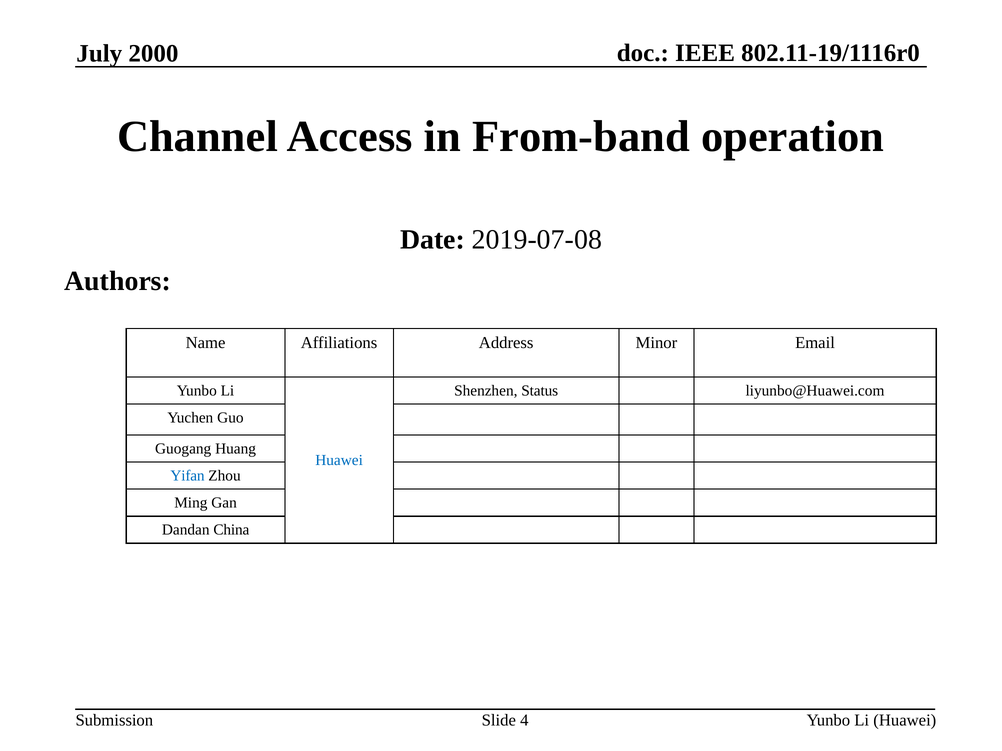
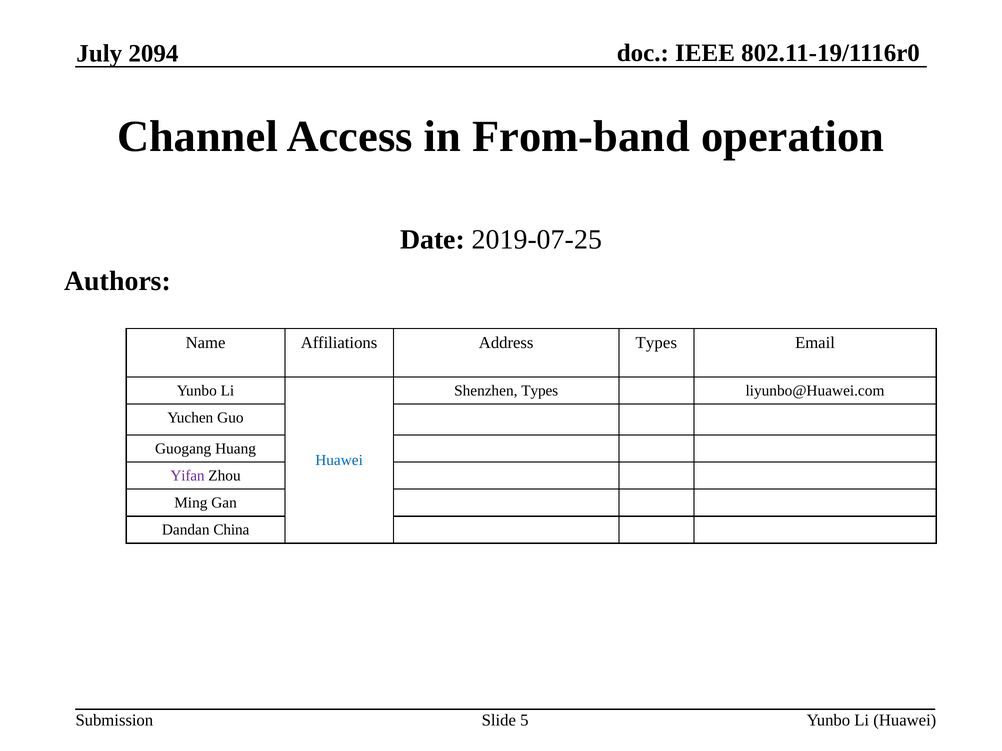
2000: 2000 -> 2094 (153, 53)
2019-07-08: 2019-07-08 -> 2019-07-25 (537, 240)
Address Minor: Minor -> Types (656, 343)
Shenzhen Status: Status -> Types (540, 391)
Yifan colour: blue -> purple (188, 476)
4: 4 -> 5 (524, 721)
